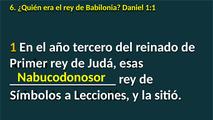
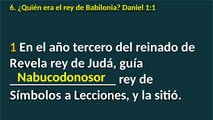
Primer: Primer -> Revela (29, 63)
esas: esas -> guía (131, 63)
